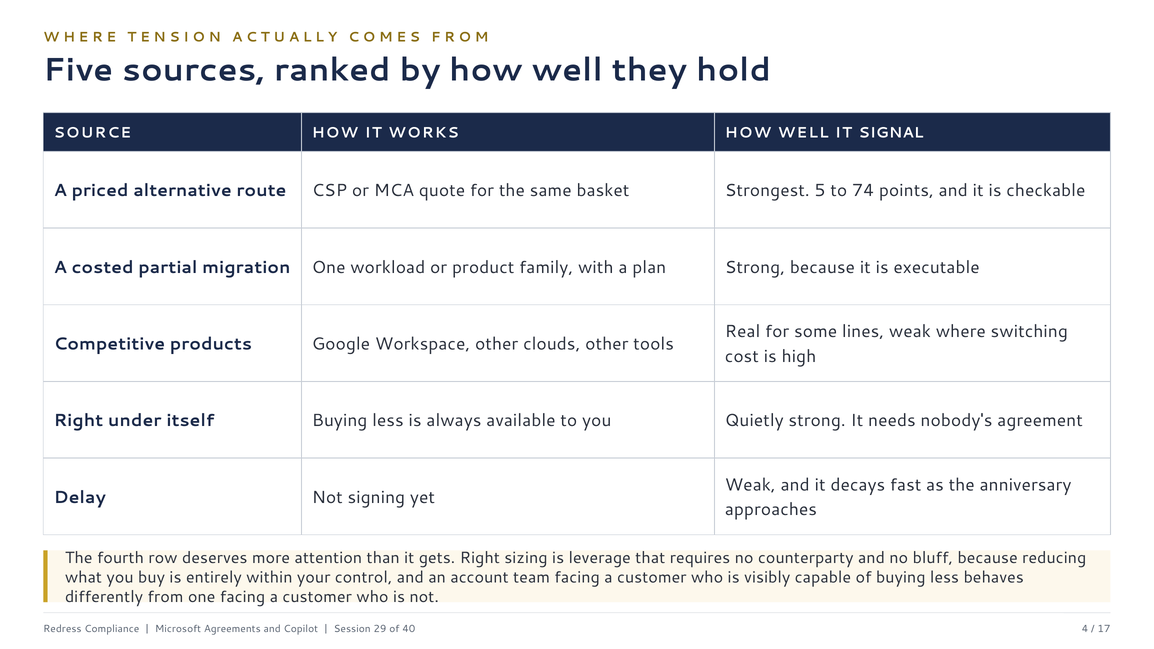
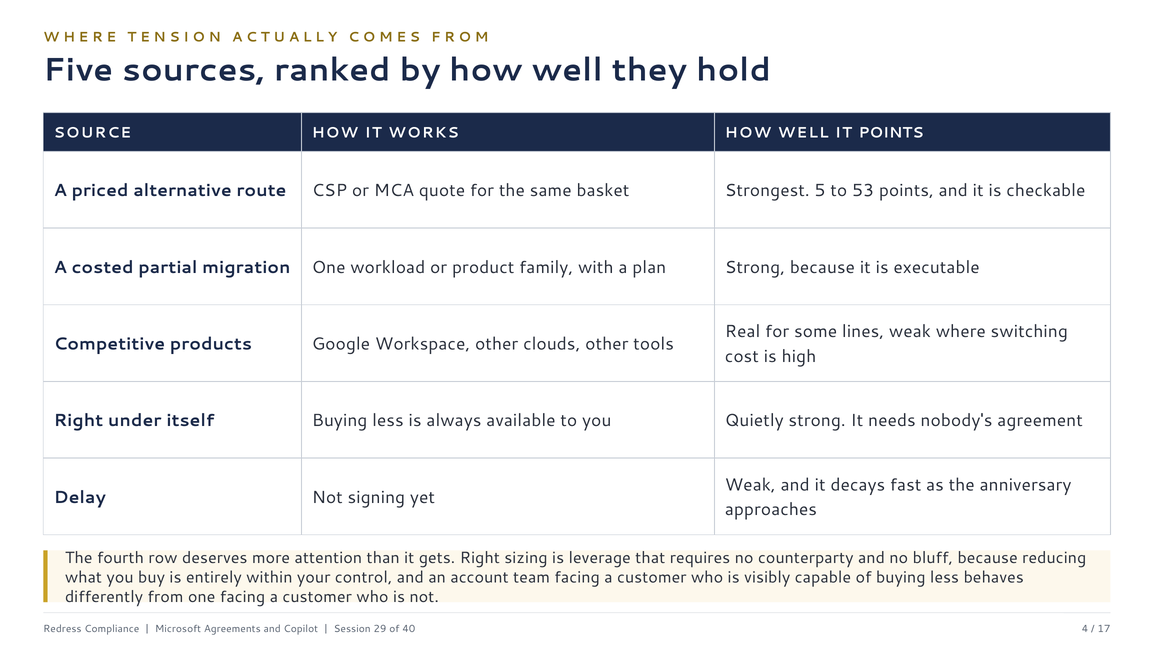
IT SIGNAL: SIGNAL -> POINTS (891, 133)
74: 74 -> 53 (863, 191)
